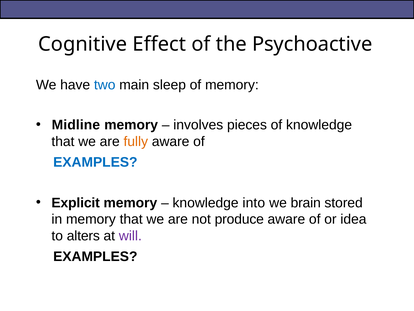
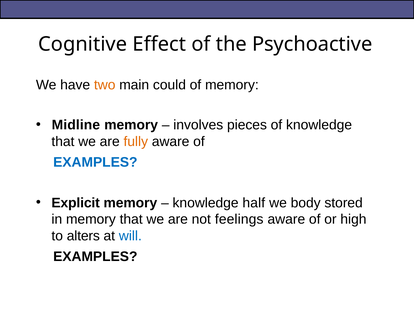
two colour: blue -> orange (105, 85)
sleep: sleep -> could (169, 85)
into: into -> half (254, 202)
brain: brain -> body (306, 202)
produce: produce -> feelings (239, 219)
idea: idea -> high (353, 219)
will colour: purple -> blue (130, 236)
